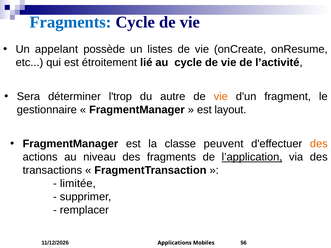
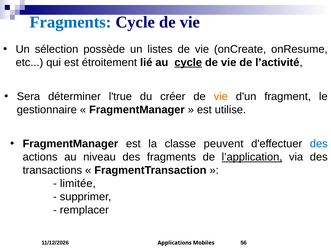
appelant: appelant -> sélection (57, 49)
cycle underline: none -> present (188, 63)
l'trop: l'trop -> l'true (120, 97)
autre: autre -> créer (173, 97)
layout: layout -> utilise (230, 110)
des colour: orange -> blue (319, 144)
